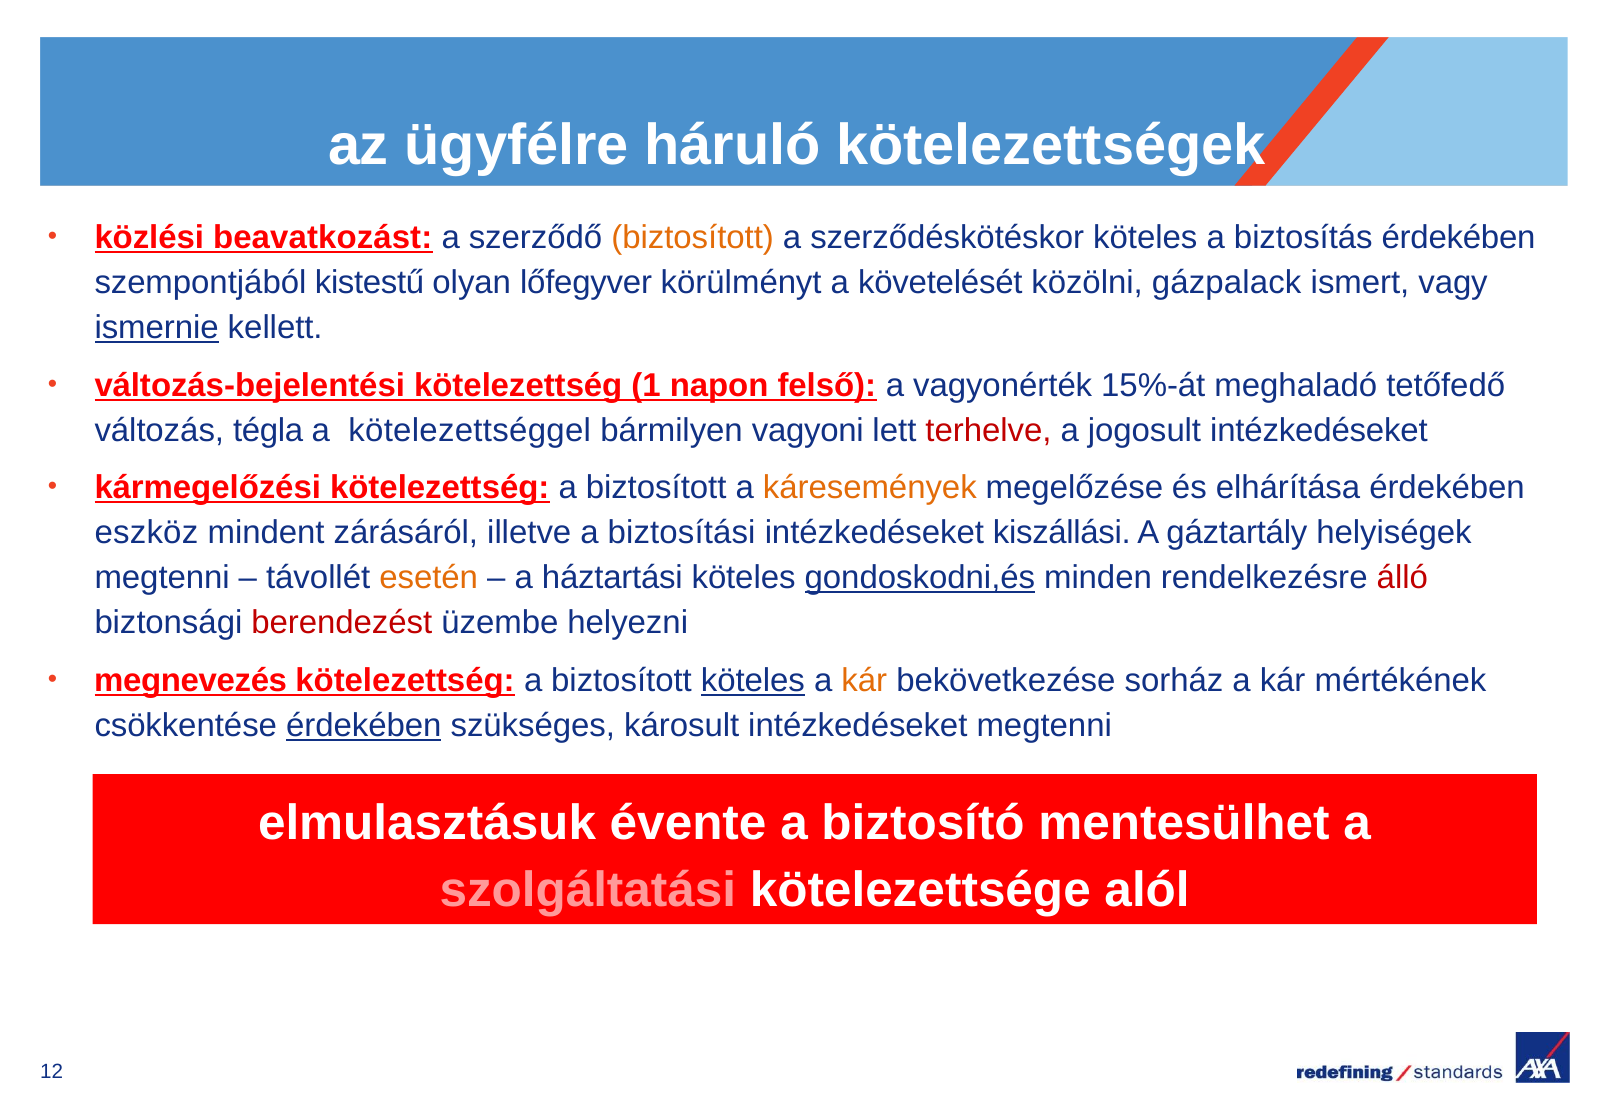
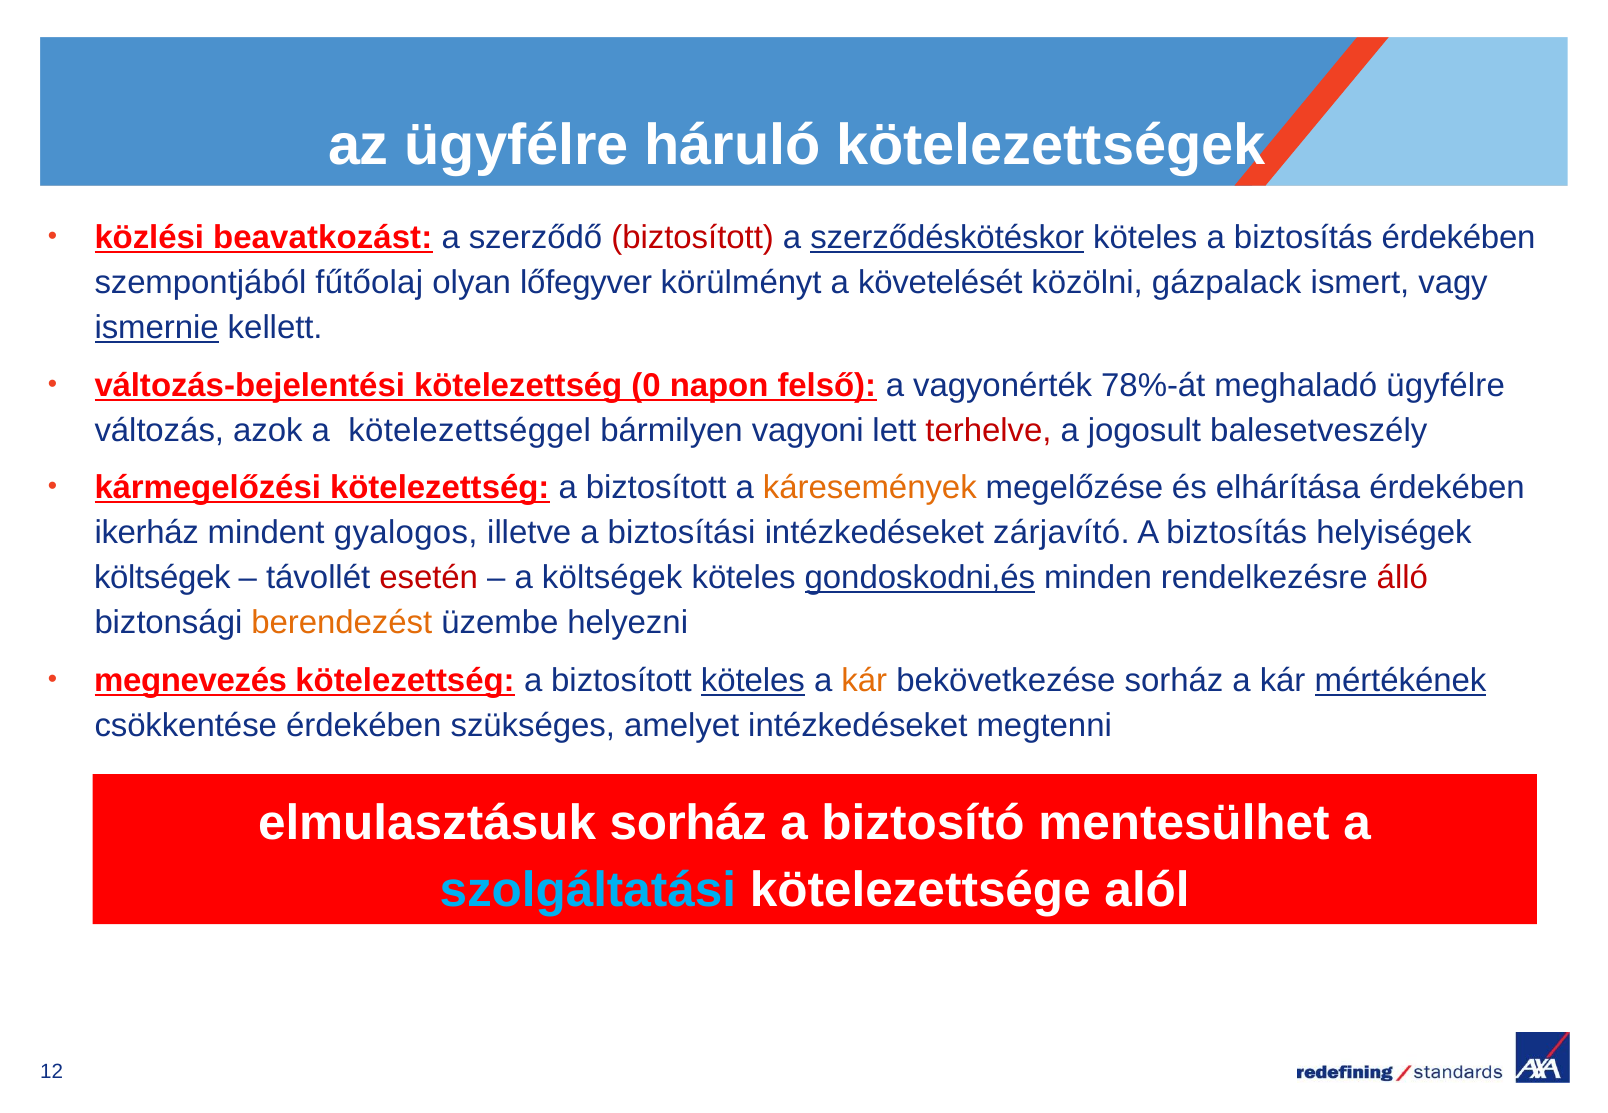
biztosított colour: orange -> red (693, 238)
szerződéskötéskor underline: none -> present (947, 238)
kistestű: kistestű -> fűtőolaj (369, 283)
1: 1 -> 0 (646, 385)
15%-át: 15%-át -> 78%-át (1153, 385)
meghaladó tetőfedő: tetőfedő -> ügyfélre (1446, 385)
tégla: tégla -> azok (268, 430)
jogosult intézkedéseket: intézkedéseket -> balesetveszély (1319, 430)
eszköz: eszköz -> ikerház (147, 533)
zárásáról: zárásáról -> gyalogos (406, 533)
kiszállási: kiszállási -> zárjavító (1061, 533)
gáztartály: gáztartály -> biztosítás (1237, 533)
megtenni: megtenni -> költségek (162, 578)
esetén colour: orange -> red (429, 578)
a háztartási: háztartási -> költségek (612, 578)
berendezést colour: red -> orange (342, 623)
mértékének underline: none -> present (1400, 680)
érdekében underline: present -> none (364, 726)
károsult: károsult -> amelyet (682, 726)
elmulasztásuk évente: évente -> sorház (688, 823)
szolgáltatási colour: pink -> light blue (588, 891)
